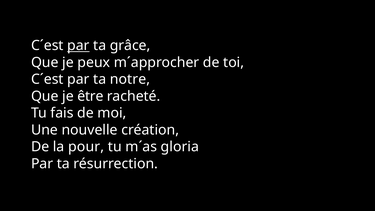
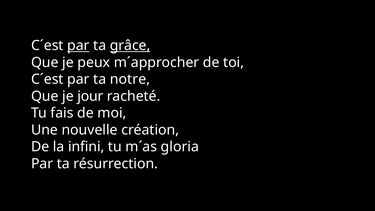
grâce underline: none -> present (130, 46)
être: être -> jour (90, 96)
pour: pour -> infini (86, 147)
